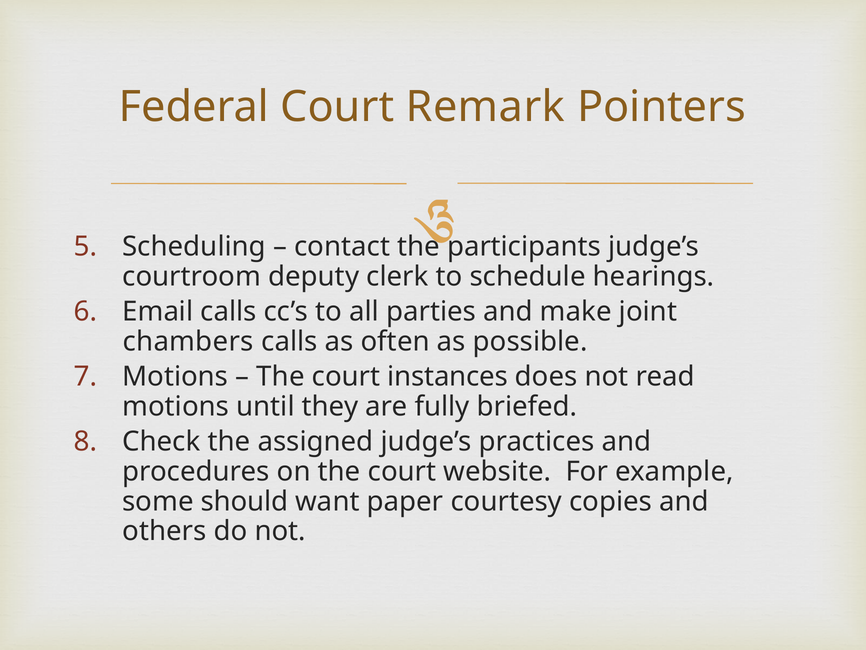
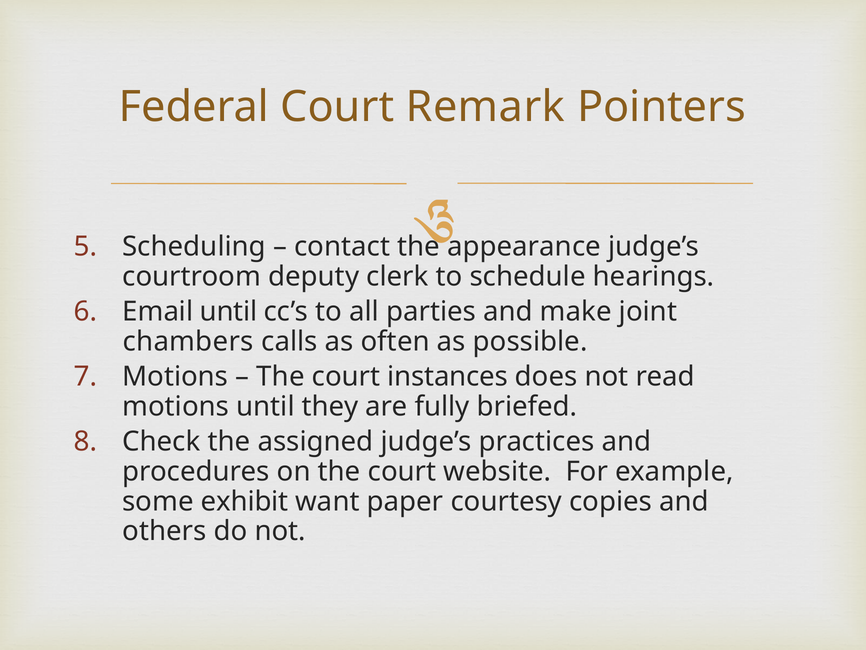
participants: participants -> appearance (524, 247)
Email calls: calls -> until (229, 311)
should: should -> exhibit (245, 501)
